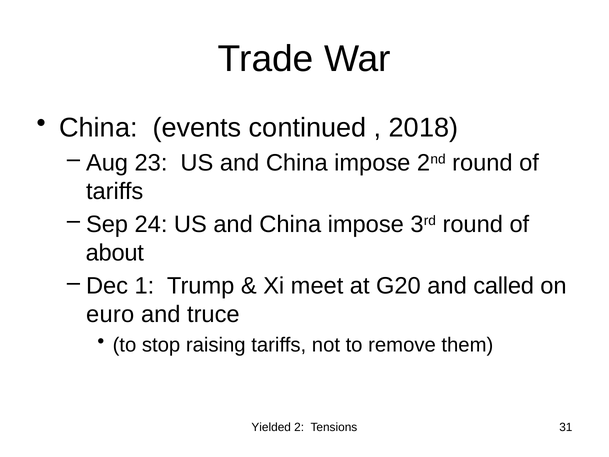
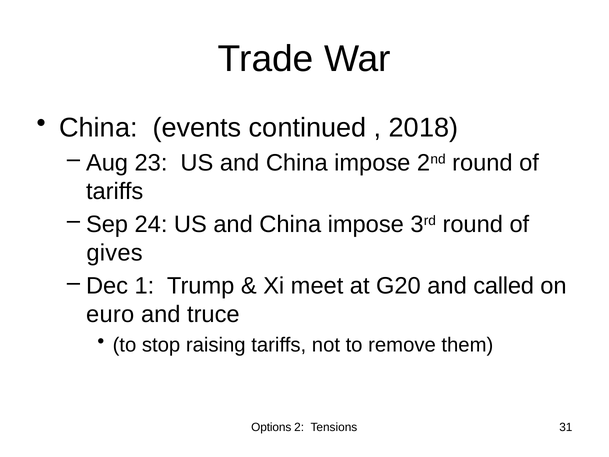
about: about -> gives (115, 253)
Yielded: Yielded -> Options (271, 427)
